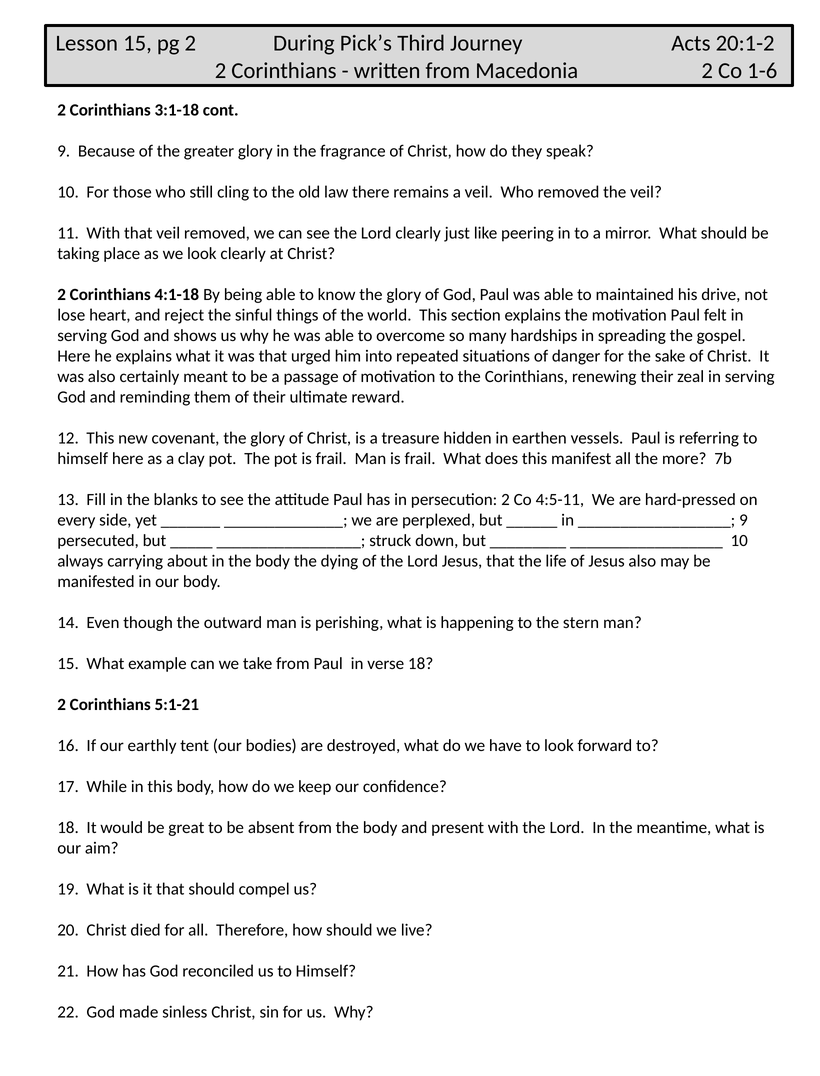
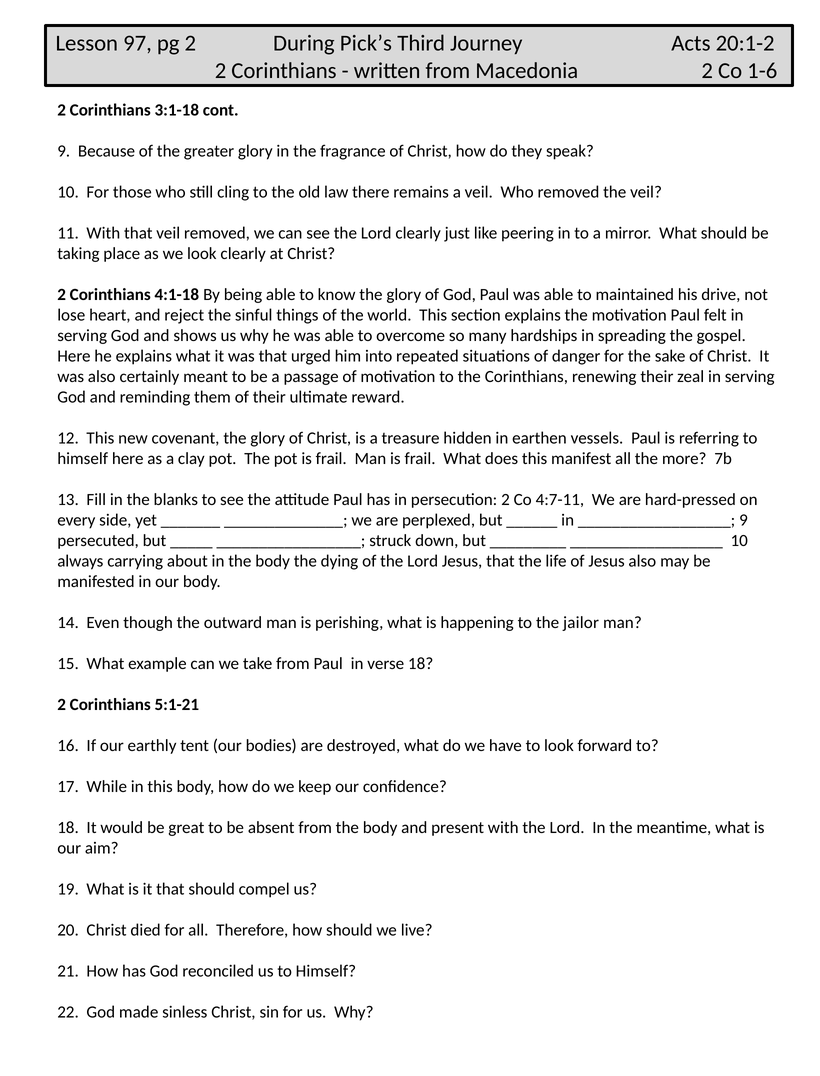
Lesson 15: 15 -> 97 (137, 43)
4:5-11: 4:5-11 -> 4:7-11 (560, 500)
stern: stern -> jailor (581, 623)
